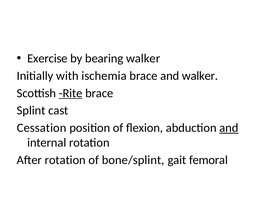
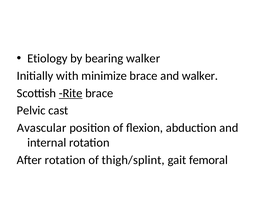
Exercise: Exercise -> Etiology (47, 59)
ischemia: ischemia -> minimize (104, 76)
Splint: Splint -> Pelvic (31, 111)
Cessation: Cessation -> Avascular (42, 128)
and underline: present -> none (229, 128)
bone/splint: bone/splint -> thigh/splint (133, 160)
